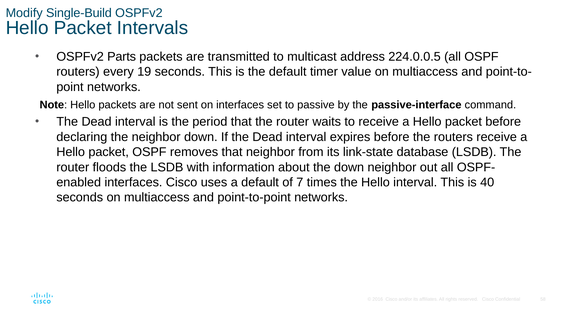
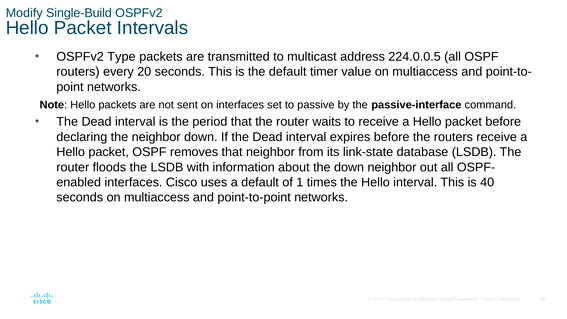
Parts: Parts -> Type (121, 57)
19: 19 -> 20 (144, 72)
7: 7 -> 1 (300, 182)
